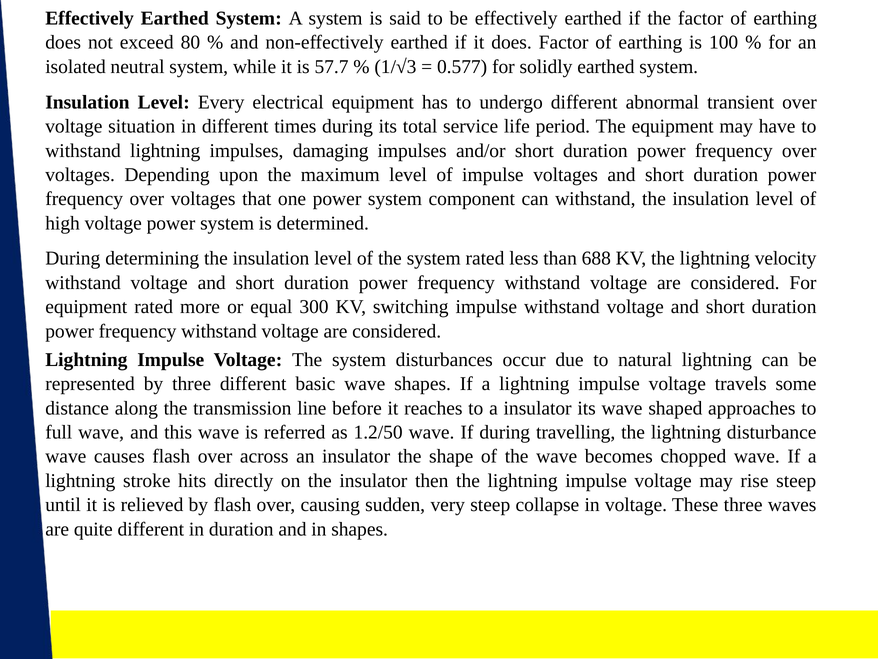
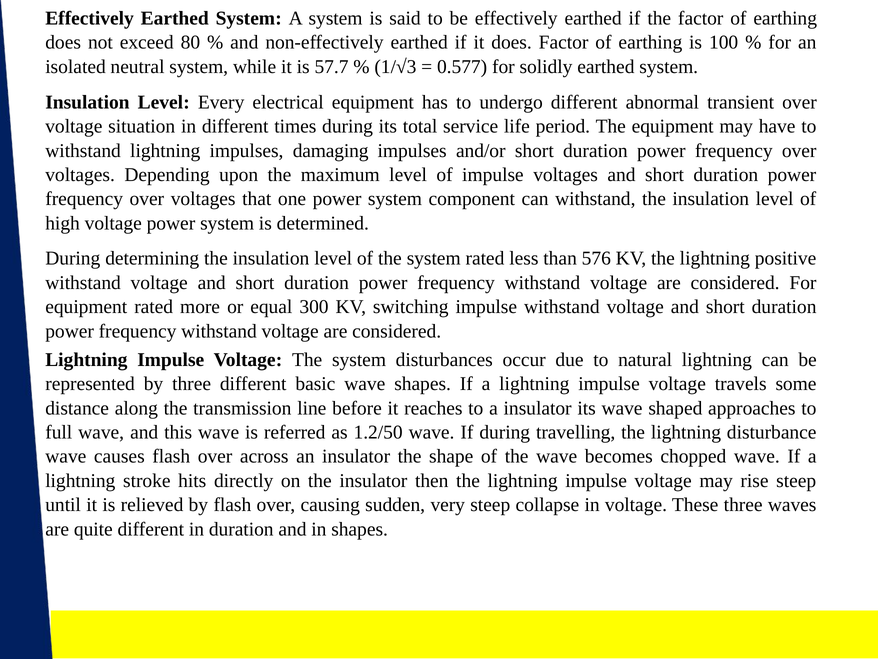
688: 688 -> 576 (596, 258)
velocity: velocity -> positive (786, 258)
